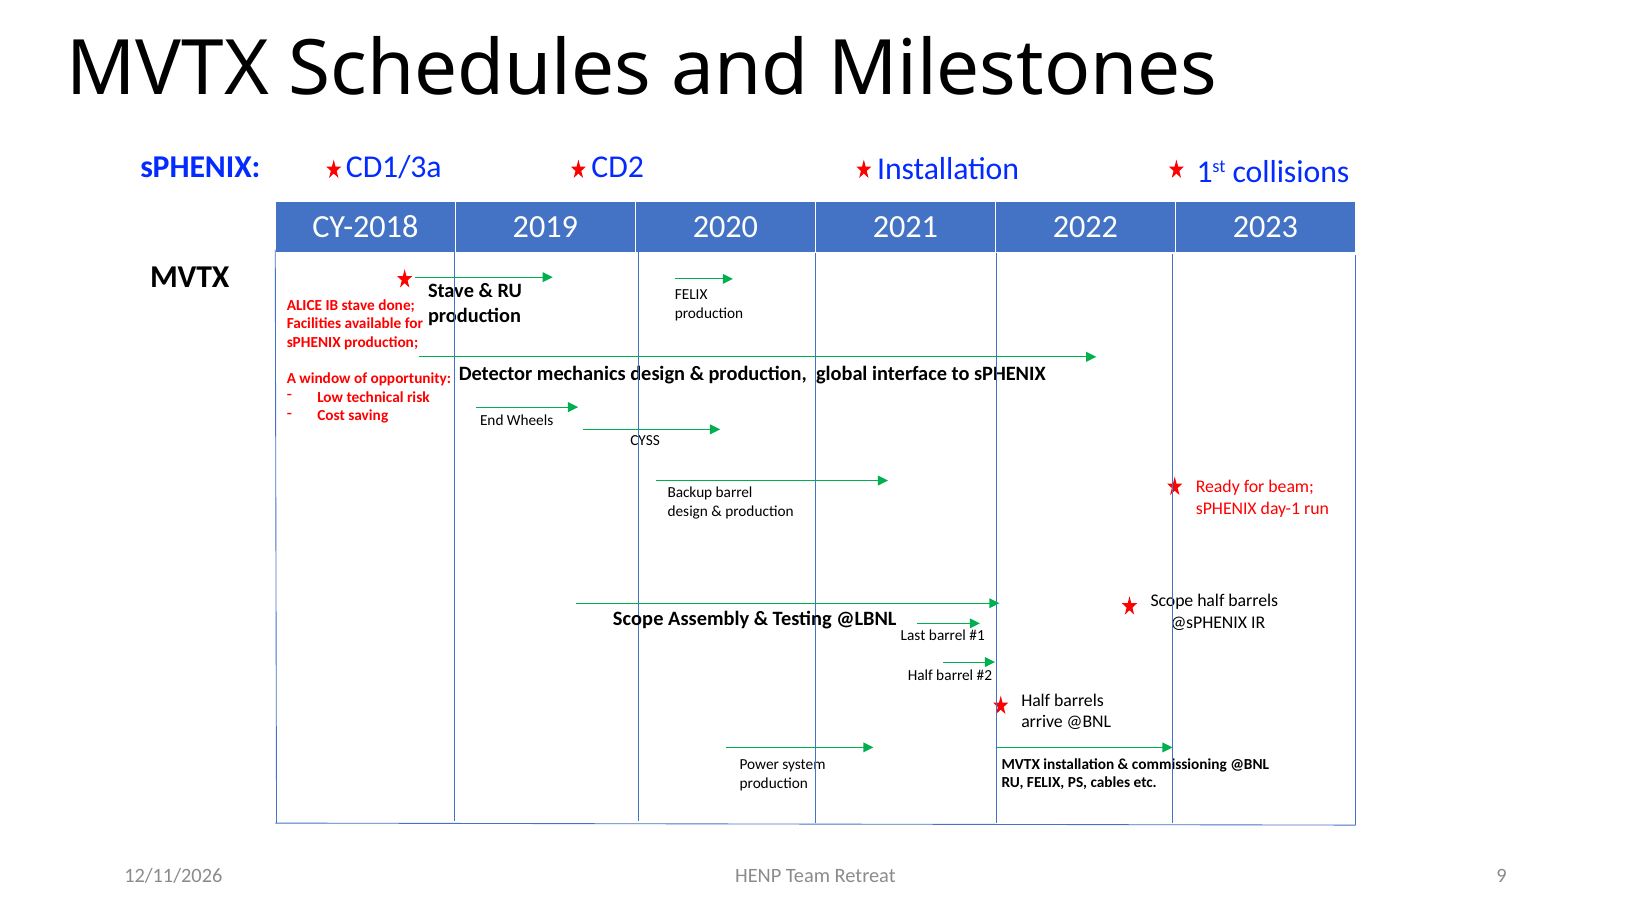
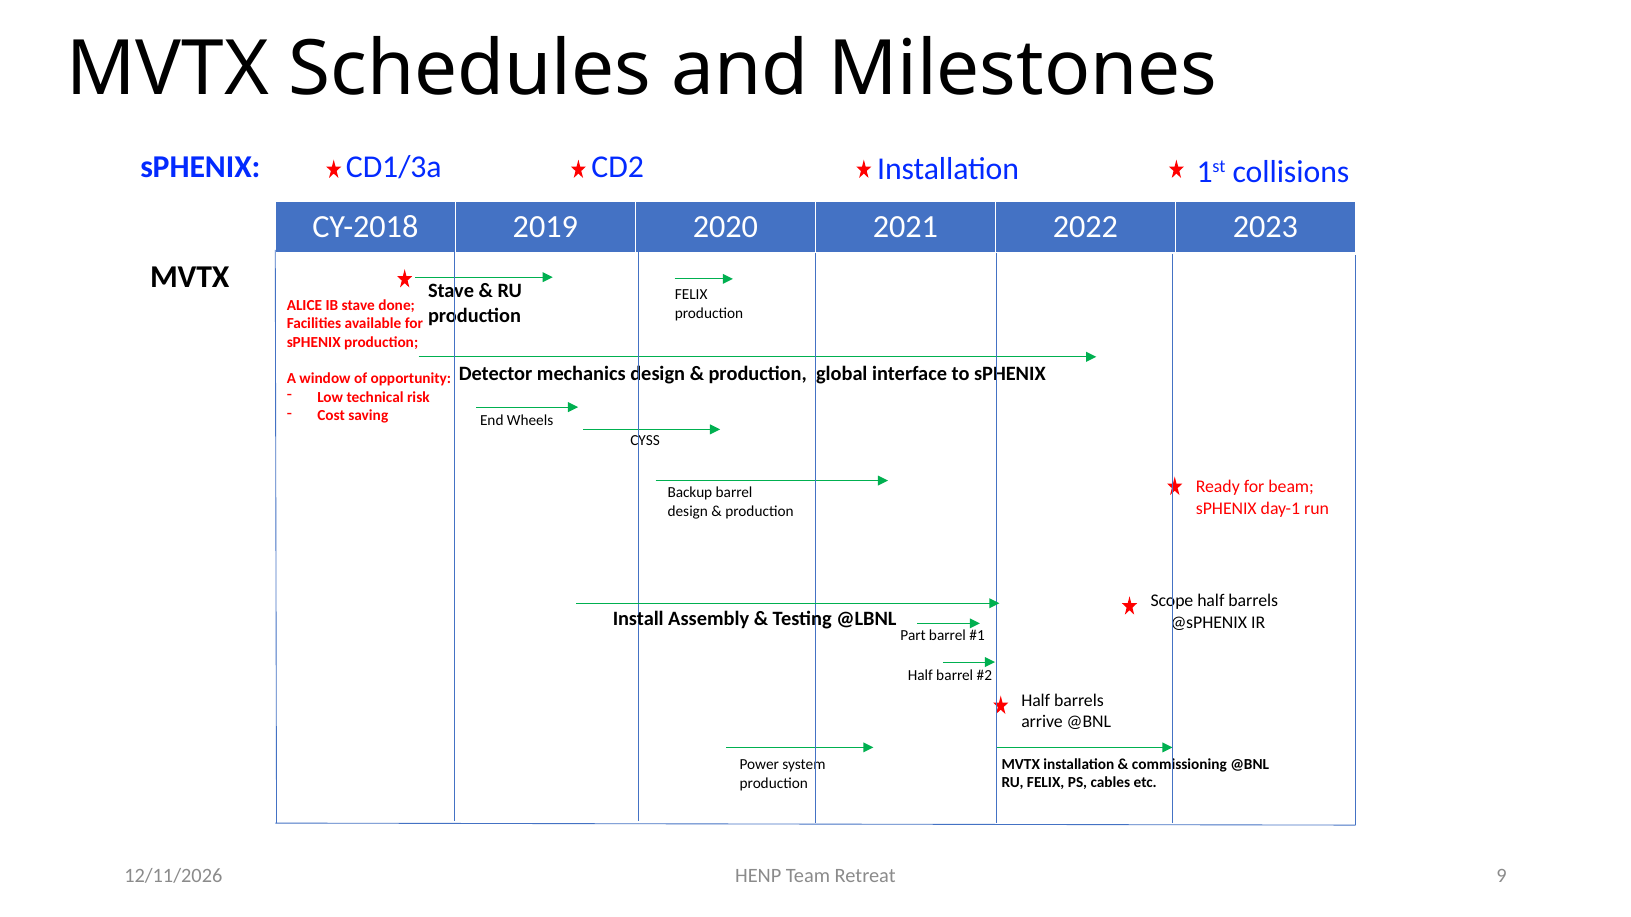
Scope: Scope -> Install (638, 619)
Last: Last -> Part (913, 636)
